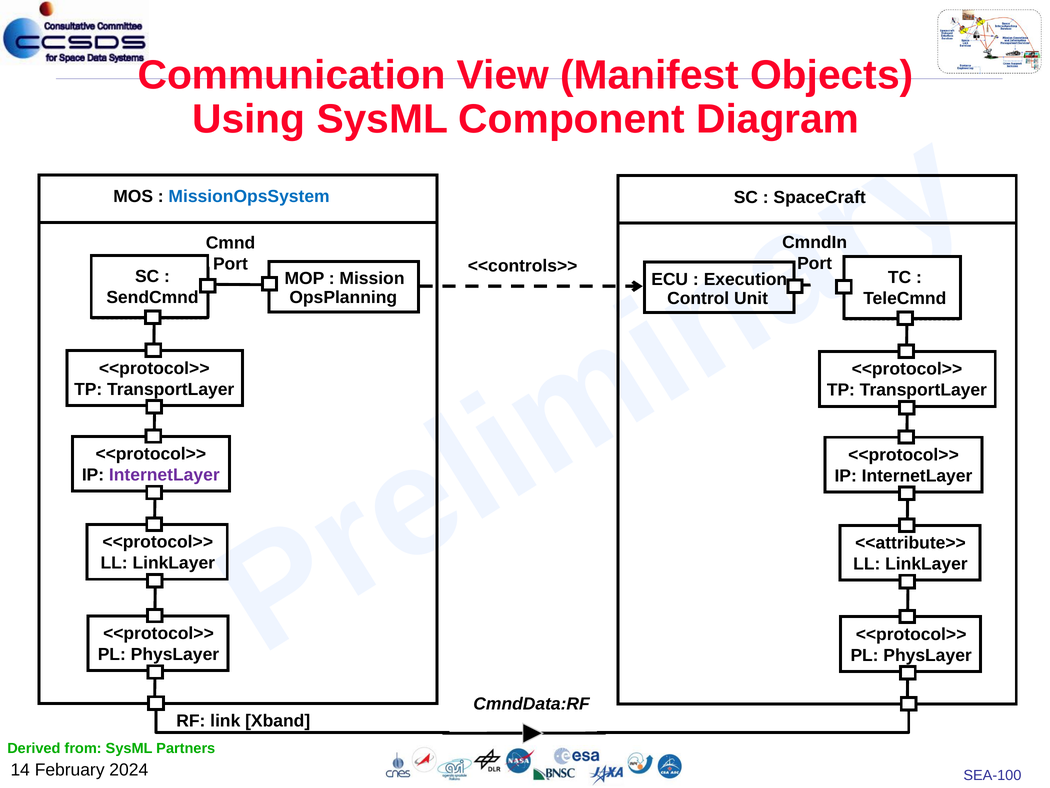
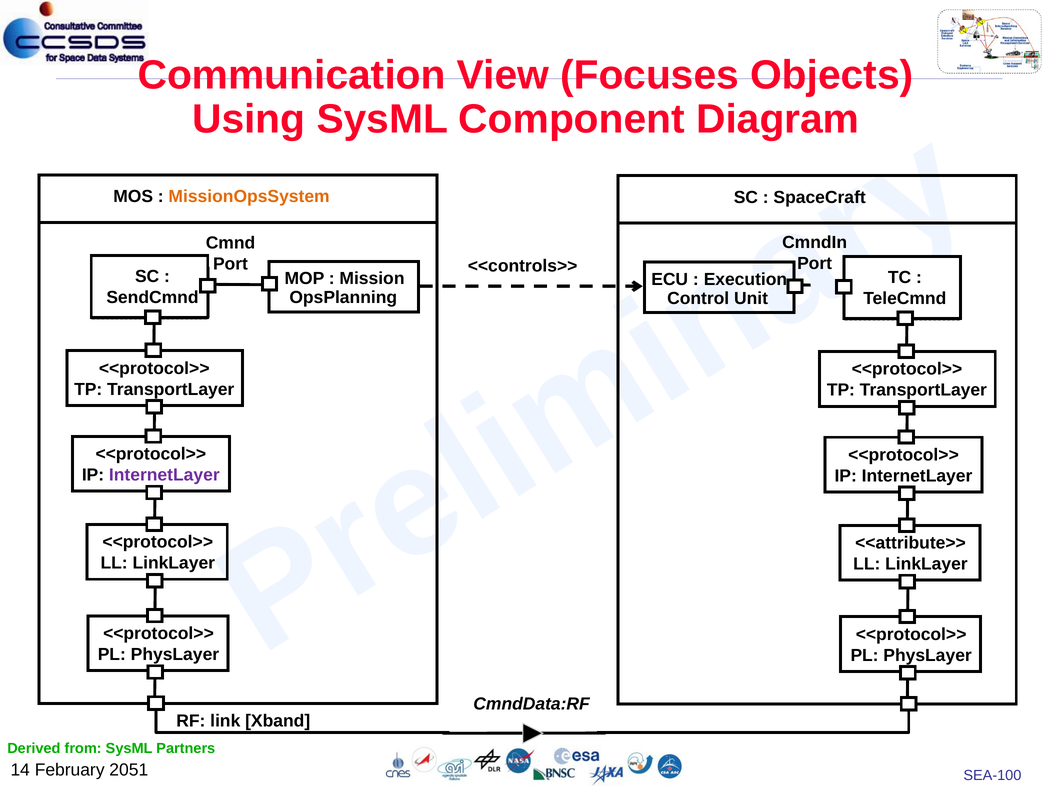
Manifest: Manifest -> Focuses (650, 75)
MissionOpsSystem colour: blue -> orange (249, 196)
2024: 2024 -> 2051 (129, 769)
